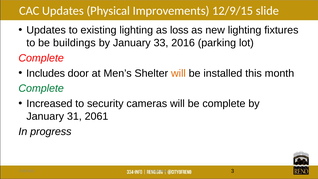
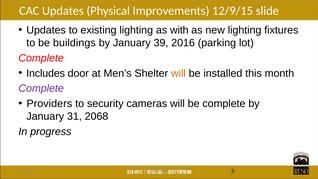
loss: loss -> with (179, 30)
33: 33 -> 39 (161, 43)
Complete colour: green -> purple (41, 88)
Increased: Increased -> Providers (49, 104)
2061: 2061 -> 2068 (97, 116)
